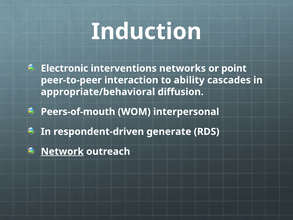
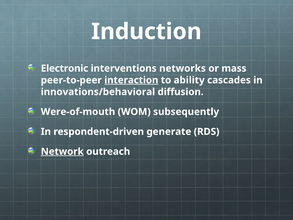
point: point -> mass (234, 68)
interaction underline: none -> present (131, 80)
appropriate/behavioral: appropriate/behavioral -> innovations/behavioral (98, 92)
Peers-of-mouth: Peers-of-mouth -> Were-of-mouth (78, 112)
interpersonal: interpersonal -> subsequently (186, 112)
